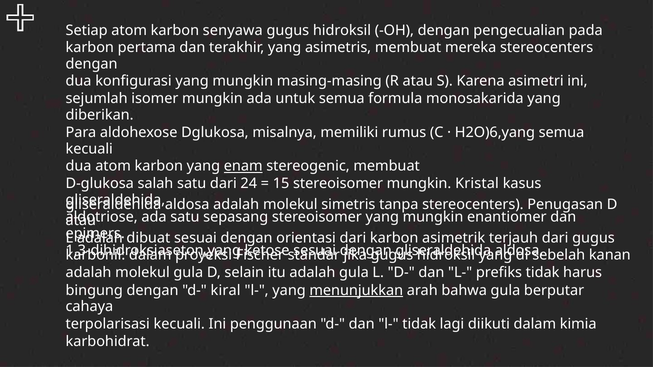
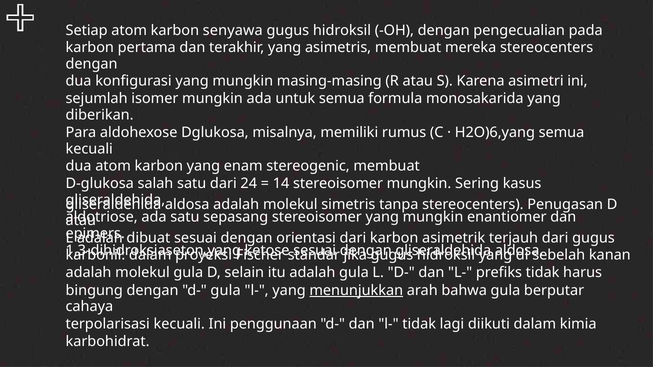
enam underline: present -> none (243, 166)
15: 15 -> 14 (281, 184)
Kristal: Kristal -> Sering (477, 184)
d- kiral: kiral -> gula (226, 291)
